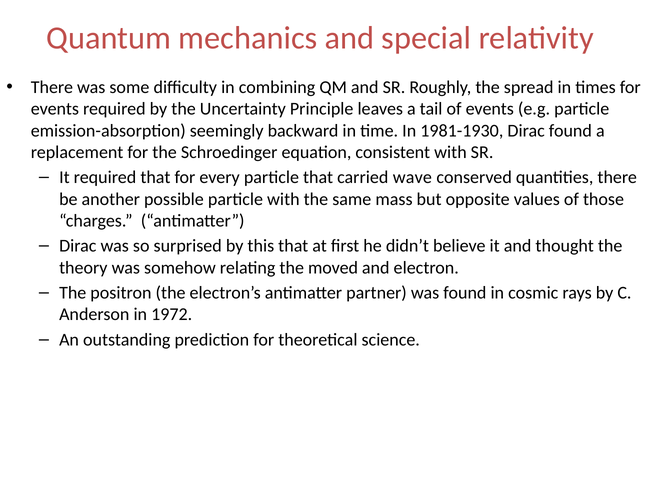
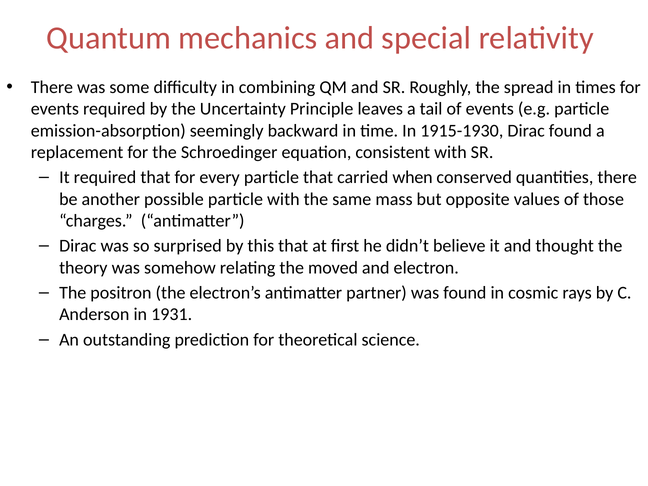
1981-1930: 1981-1930 -> 1915-1930 (462, 131)
wave: wave -> when (413, 177)
1972: 1972 -> 1931 (172, 314)
